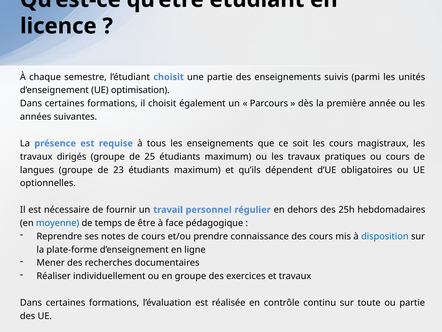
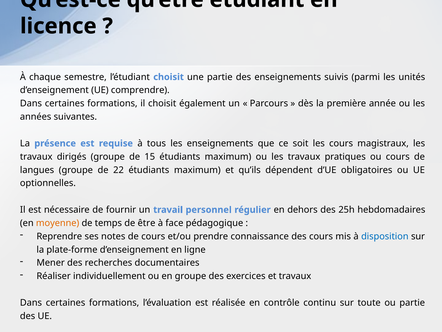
optimisation: optimisation -> comprendre (140, 90)
25: 25 -> 15 (150, 156)
23: 23 -> 22 (118, 170)
moyenne colour: blue -> orange (58, 223)
